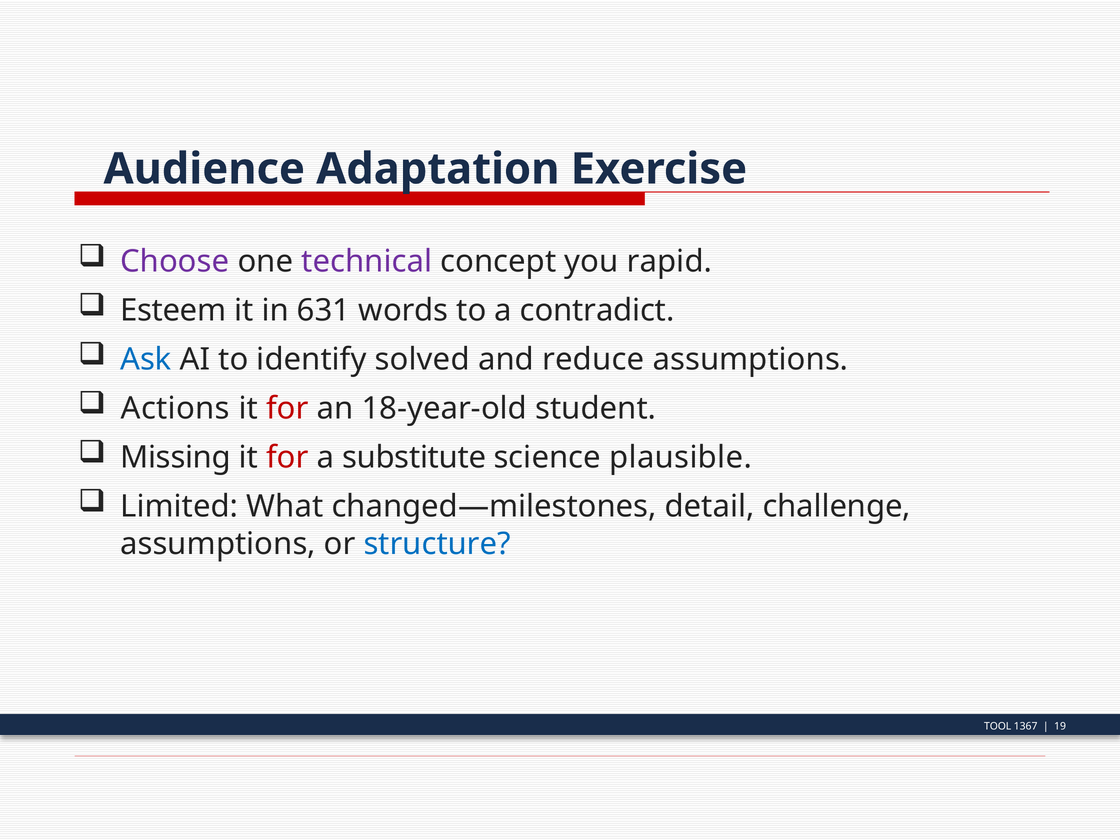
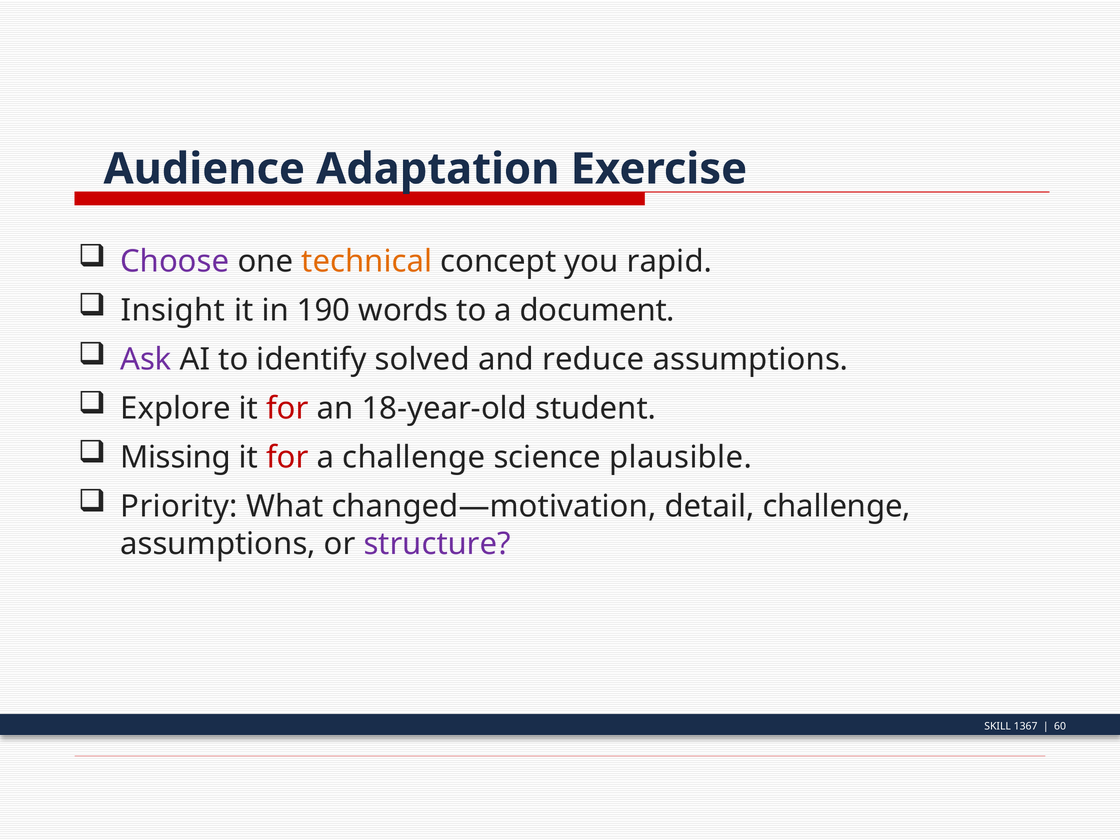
technical colour: purple -> orange (367, 262)
Esteem: Esteem -> Insight (173, 311)
631: 631 -> 190 (324, 311)
contradict: contradict -> document (597, 311)
Ask colour: blue -> purple (146, 360)
Actions: Actions -> Explore (175, 409)
a substitute: substitute -> challenge (414, 458)
Limited: Limited -> Priority (179, 507)
changed—milestones: changed—milestones -> changed—motivation (494, 507)
structure colour: blue -> purple (437, 544)
TOOL: TOOL -> SKILL (998, 727)
19: 19 -> 60 (1060, 727)
